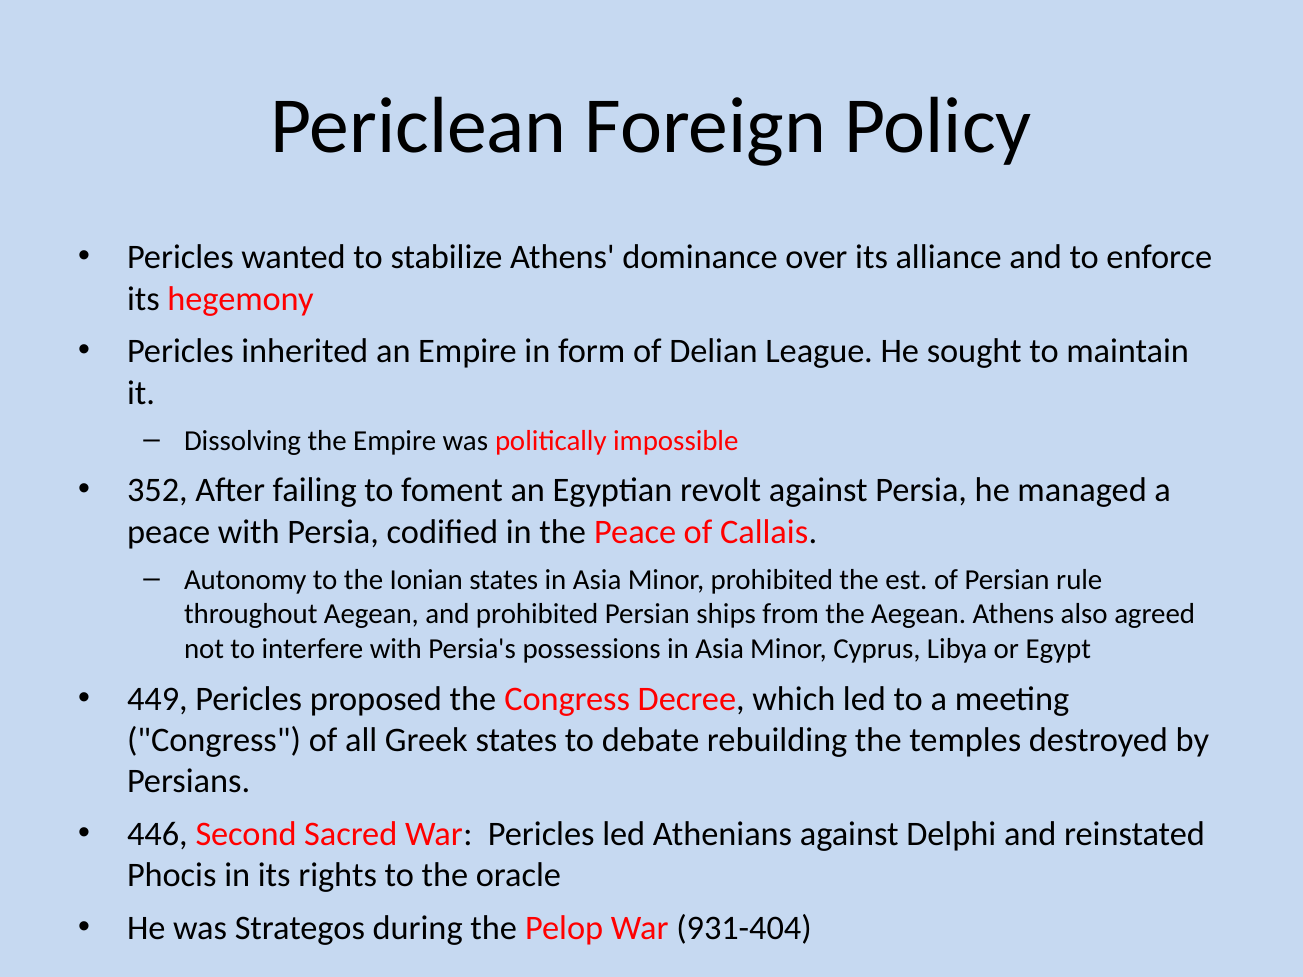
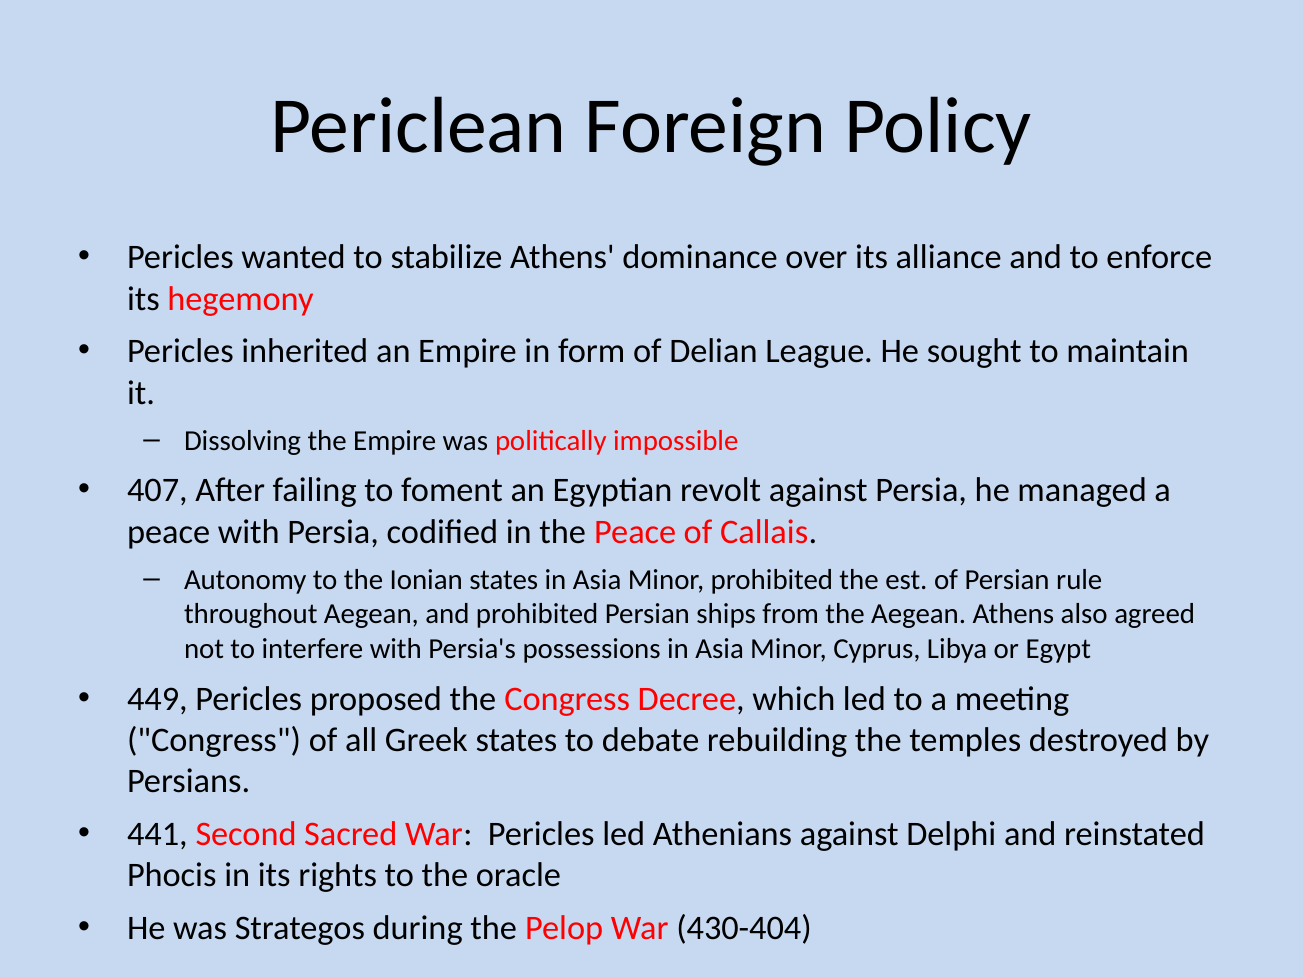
352: 352 -> 407 (157, 491)
446: 446 -> 441 (157, 834)
931-404: 931-404 -> 430-404 (744, 928)
